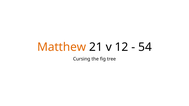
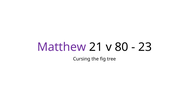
Matthew colour: orange -> purple (62, 47)
12: 12 -> 80 (122, 47)
54: 54 -> 23 (145, 47)
